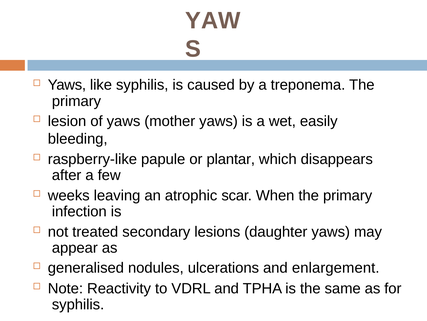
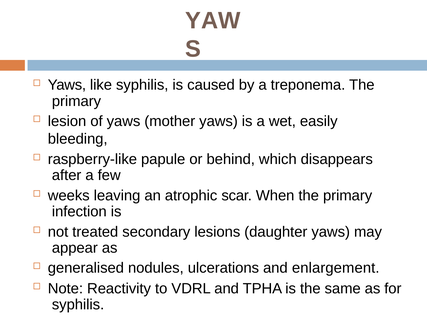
plantar: plantar -> behind (231, 159)
